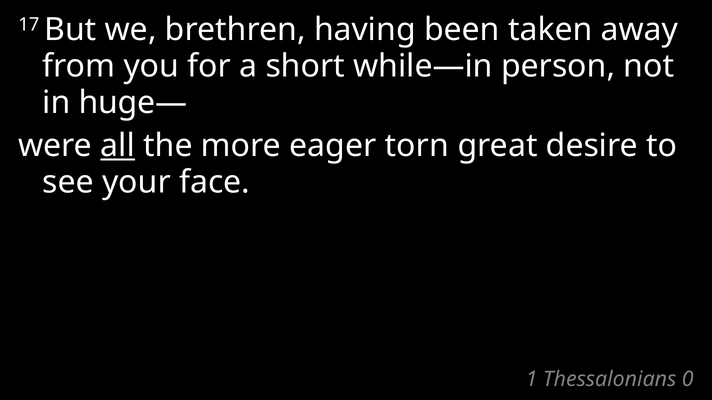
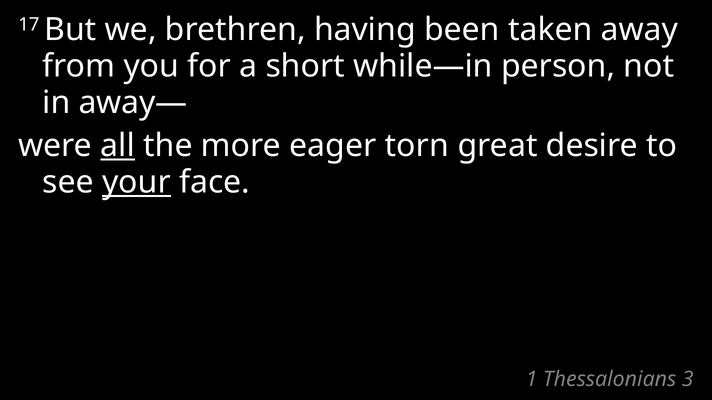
huge—: huge— -> away— (133, 103)
your underline: none -> present (136, 182)
0: 0 -> 3 (688, 380)
